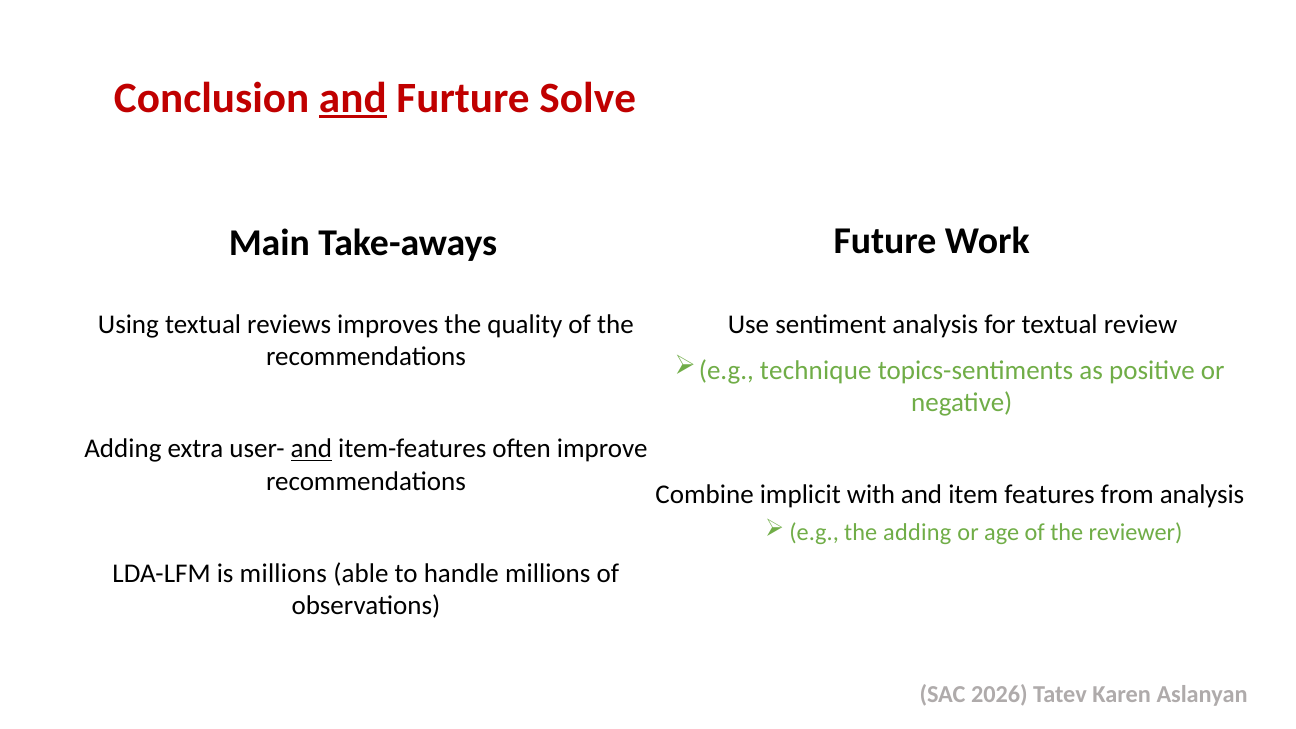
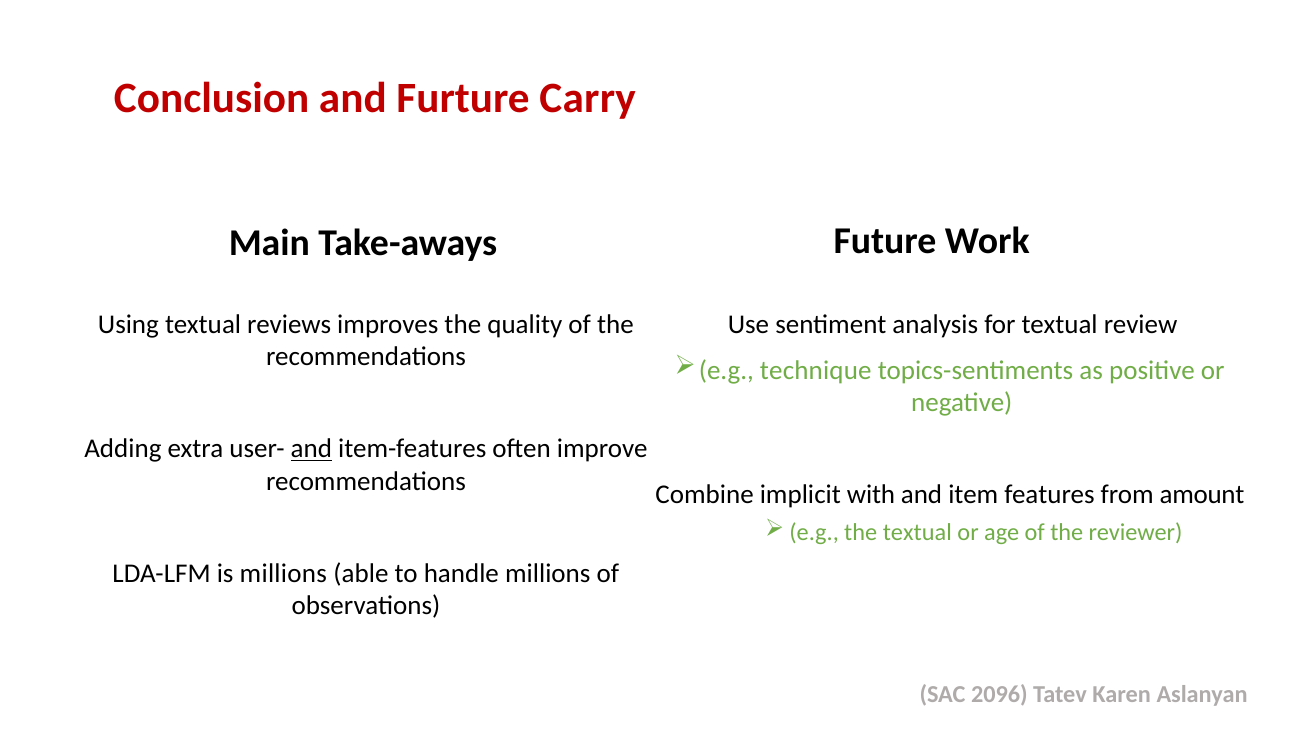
and underline: present -> none (353, 98)
Solve: Solve -> Carry (588, 98)
from analysis: analysis -> amount (1202, 495)
the adding: adding -> textual (917, 532)
2026: 2026 -> 2096 (999, 694)
